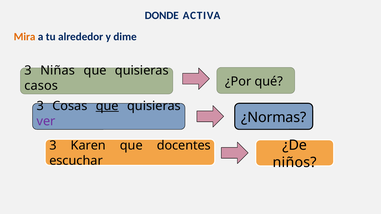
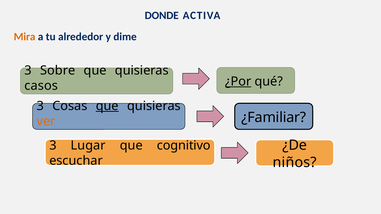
Niñas: Niñas -> Sobre (58, 70)
¿Por underline: none -> present (238, 81)
¿Normas: ¿Normas -> ¿Familiar (274, 117)
ver colour: purple -> orange (46, 121)
Karen: Karen -> Lugar (88, 146)
docentes: docentes -> cognitivo (184, 146)
